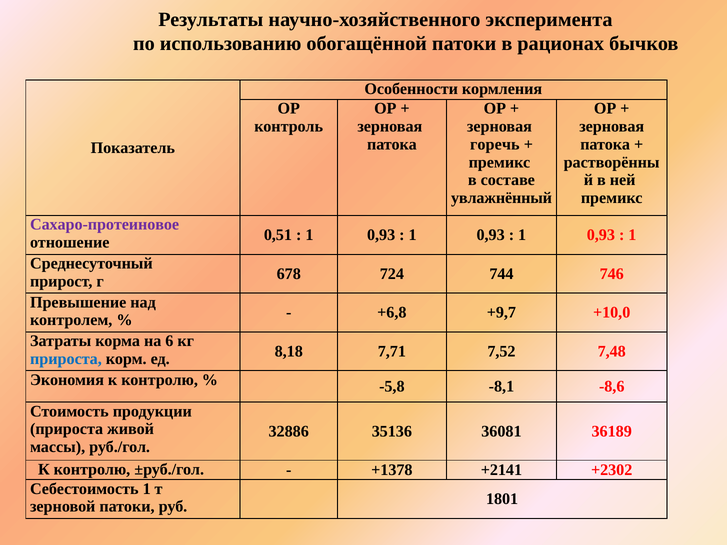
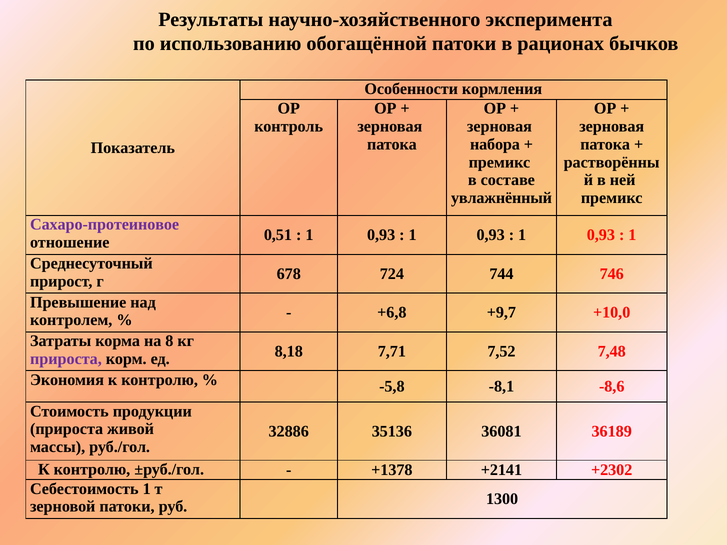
горечь: горечь -> набора (495, 144)
6: 6 -> 8 (169, 341)
прироста colour: blue -> purple (66, 359)
1801: 1801 -> 1300 (502, 499)
